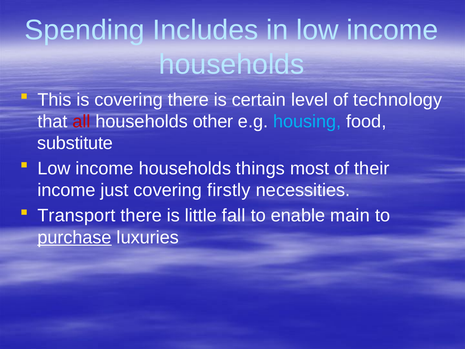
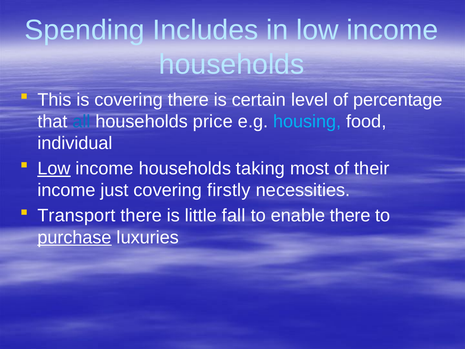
technology: technology -> percentage (398, 100)
all colour: red -> blue (82, 121)
other: other -> price (213, 121)
substitute: substitute -> individual (75, 143)
Low underline: none -> present (54, 168)
things: things -> taking (261, 168)
enable main: main -> there (350, 216)
